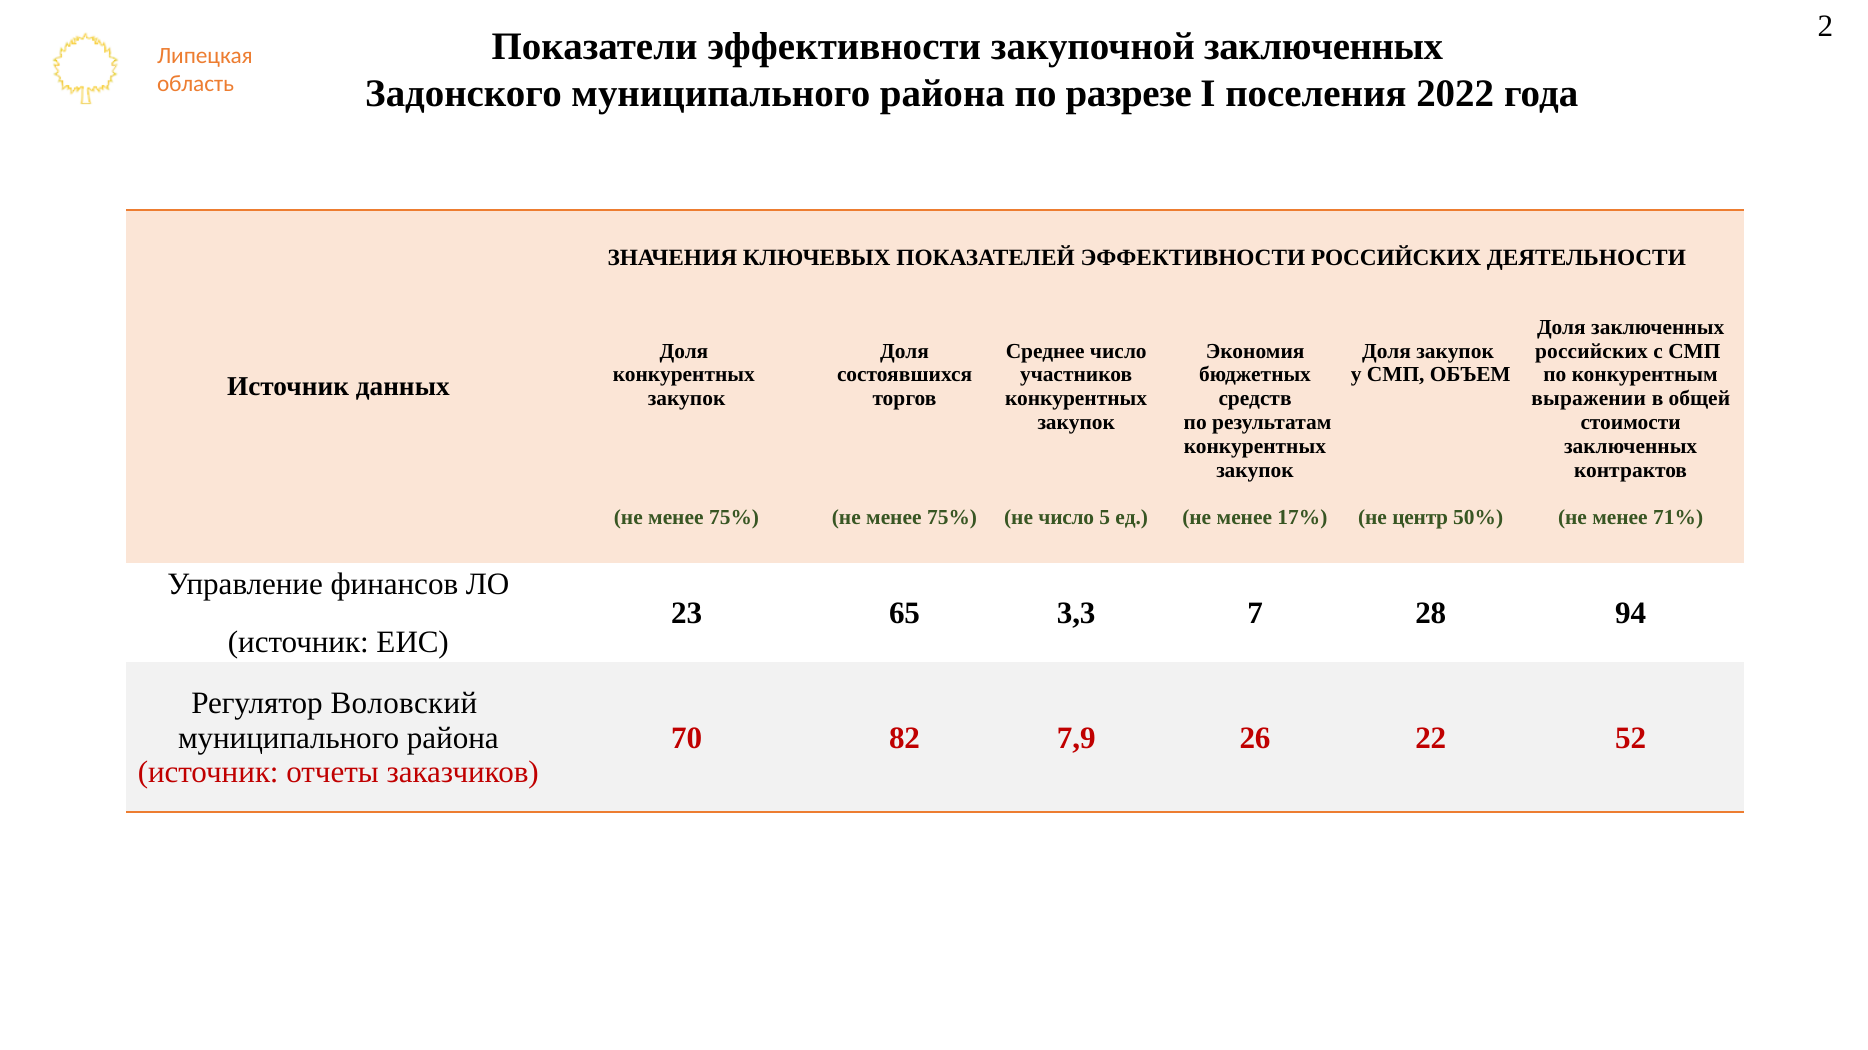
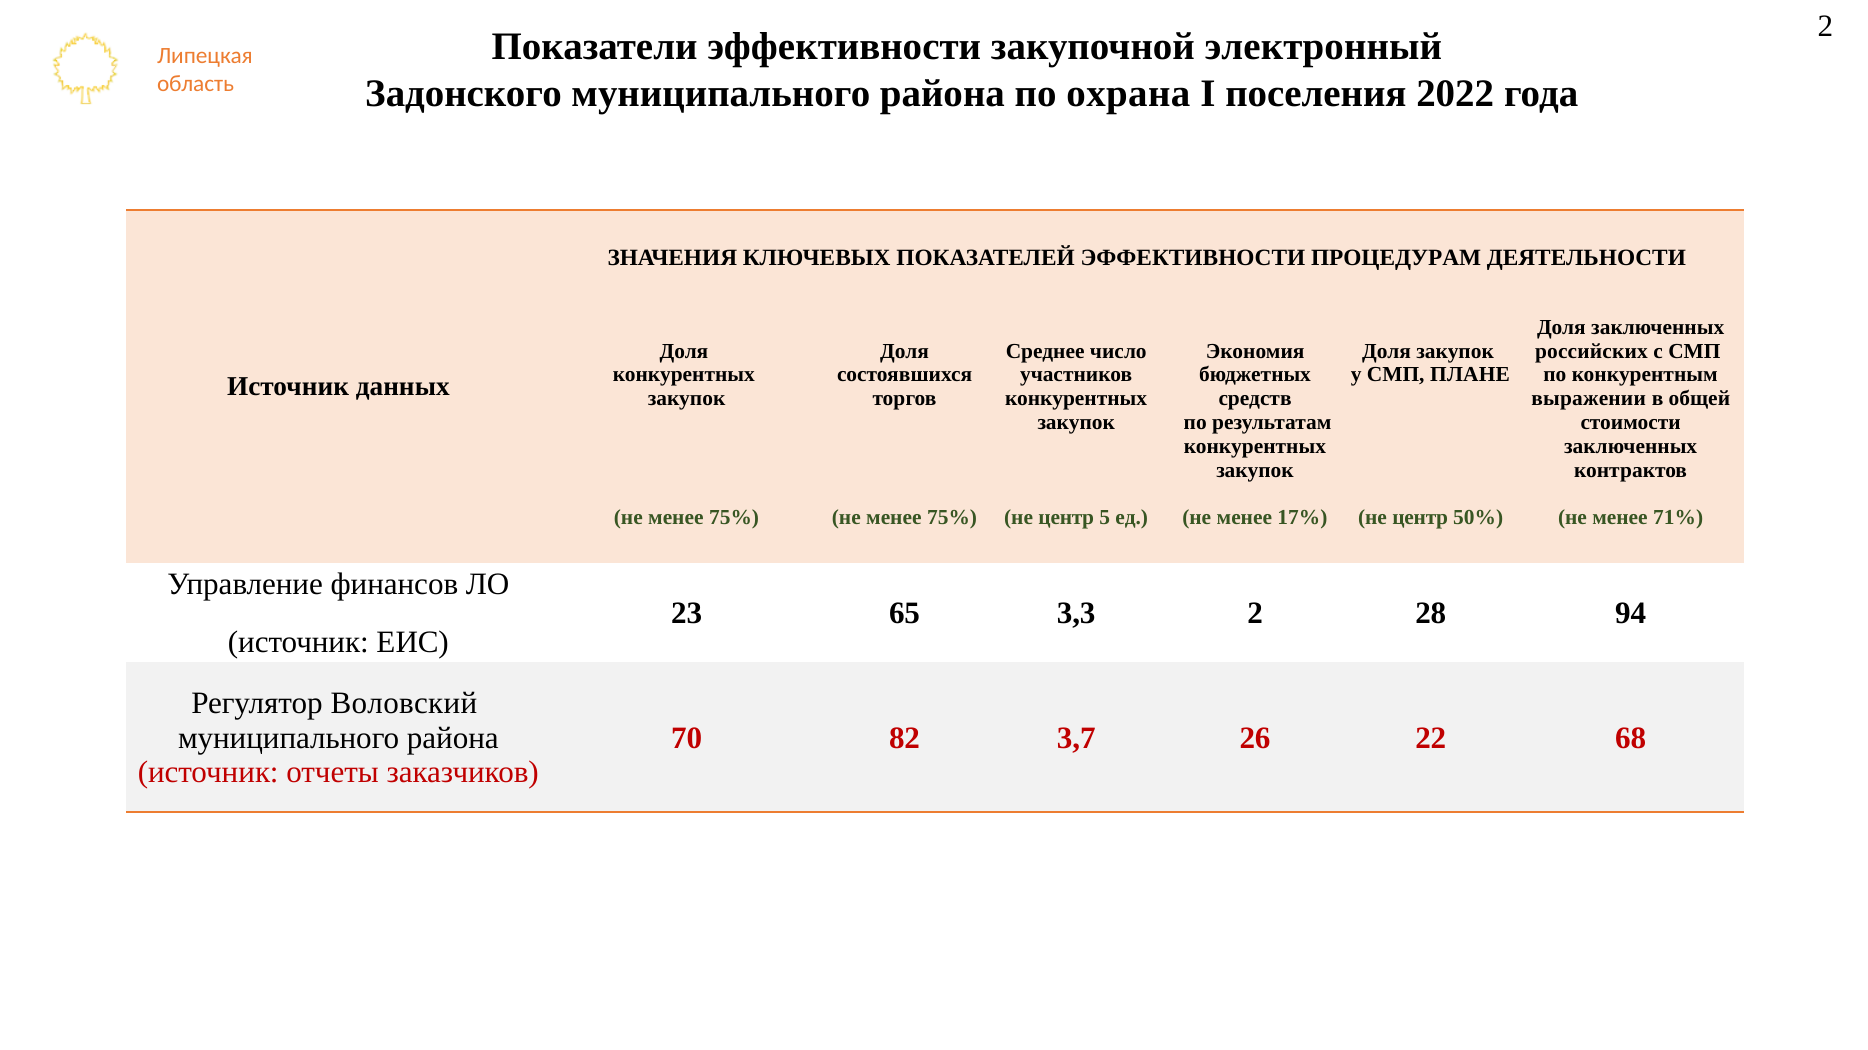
закупочной заключенных: заключенных -> электронный (1323, 47)
разрезе: разрезе -> охрана (1128, 94)
ЭФФЕКТИВНОСТИ РОССИЙСКИХ: РОССИЙСКИХ -> ПРОЦЕДУРАМ (1396, 258)
ОБЪЕМ: ОБЪЕМ -> ПЛАНЕ (1470, 375)
число: число -> центр (1066, 518)
3,3 7: 7 -> 2 (1255, 614)
7,9: 7,9 -> 3,7 (1076, 738)
52: 52 -> 68 (1631, 738)
